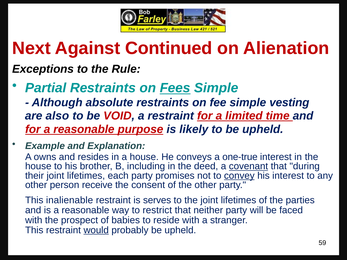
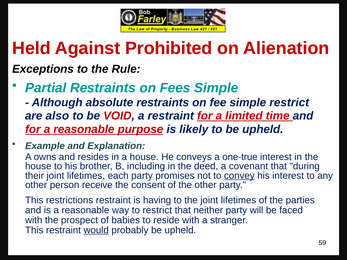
Next: Next -> Held (31, 48)
Continued: Continued -> Prohibited (169, 48)
Fees underline: present -> none (175, 88)
simple vesting: vesting -> restrict (289, 103)
covenant underline: present -> none (248, 166)
inalienable: inalienable -> restrictions (70, 200)
serves: serves -> having (157, 200)
